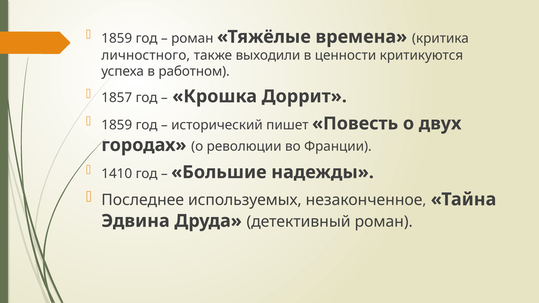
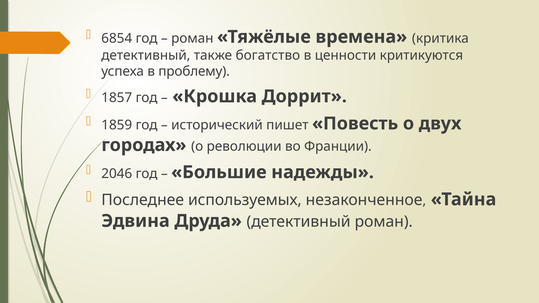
1859: 1859 -> 6854 (117, 38)
личностного: личностного -> детективный (146, 55)
выходили: выходили -> богатство (268, 55)
работном: работном -> проблему (194, 72)
1410: 1410 -> 2046 (117, 174)
